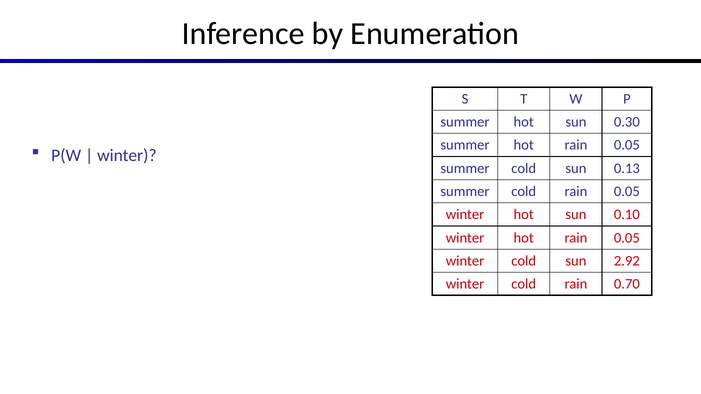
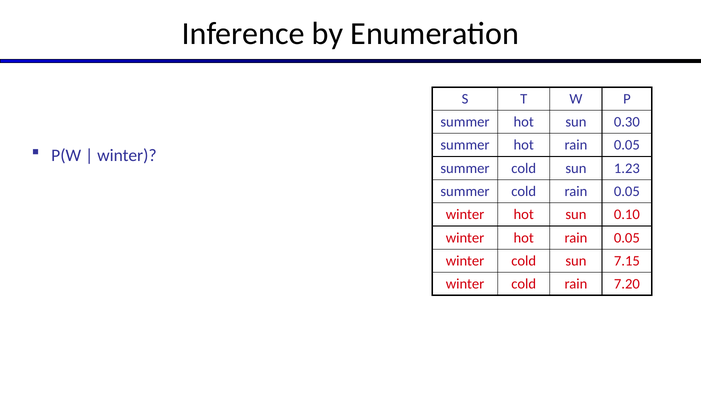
0.13: 0.13 -> 1.23 (627, 168)
2.92: 2.92 -> 7.15 (627, 261)
0.70: 0.70 -> 7.20 (627, 284)
